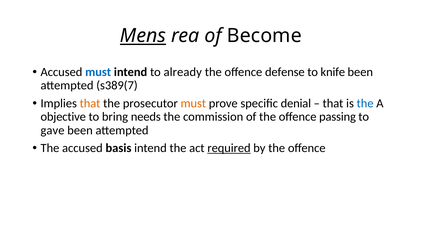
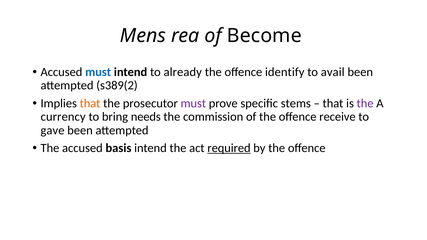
Mens underline: present -> none (143, 36)
defense: defense -> identify (285, 72)
knife: knife -> avail (333, 72)
s389(7: s389(7 -> s389(2 (117, 86)
must colour: orange -> purple (193, 103)
denial: denial -> stems (296, 103)
the colour: blue -> purple (365, 103)
objective: objective -> currency (63, 117)
passing: passing -> receive (337, 117)
